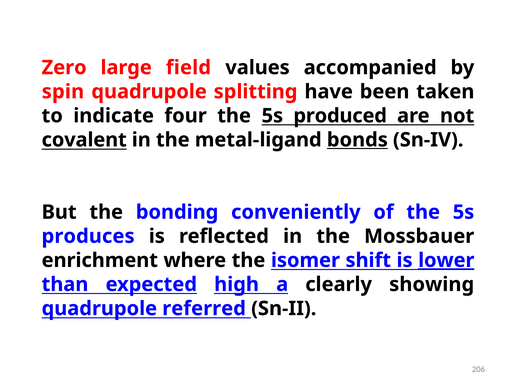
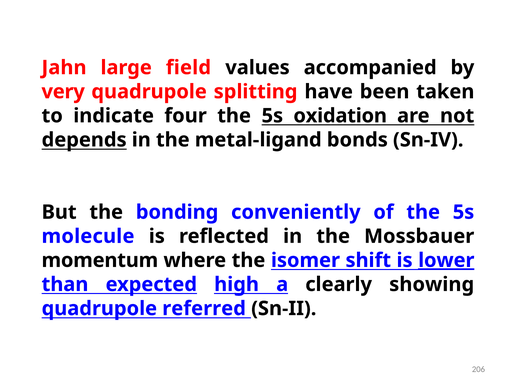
Zero: Zero -> Jahn (64, 68)
spin: spin -> very (63, 92)
produced: produced -> oxidation (340, 116)
covalent: covalent -> depends (84, 140)
bonds underline: present -> none (357, 140)
produces: produces -> molecule (88, 236)
enrichment: enrichment -> momentum (100, 260)
